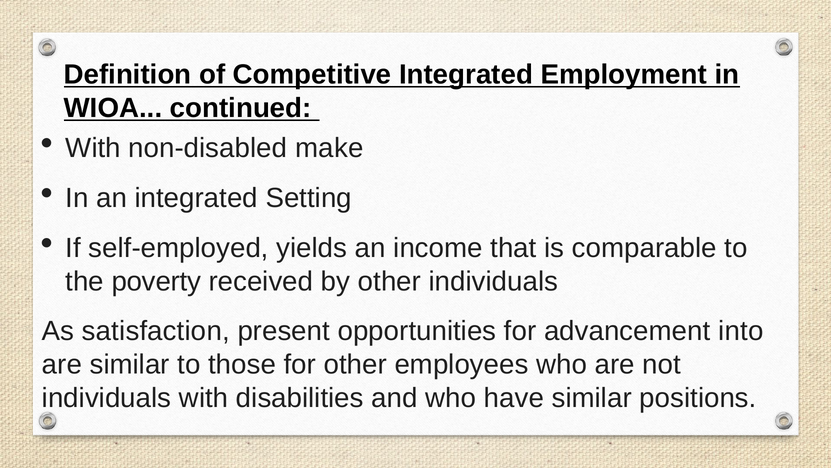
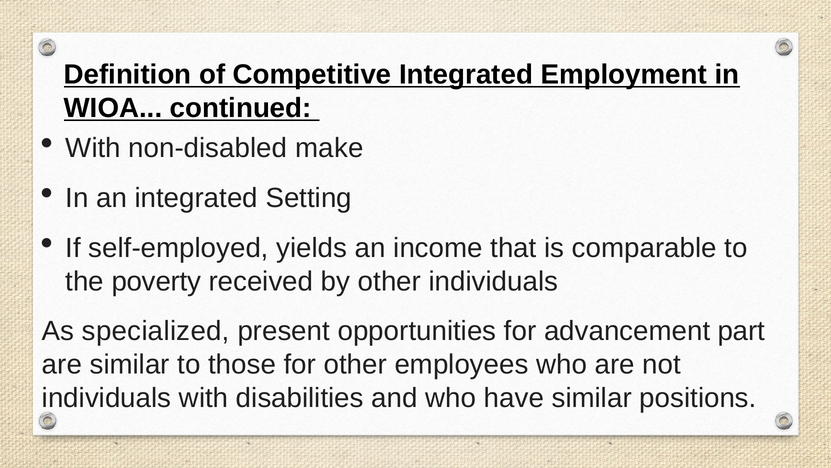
satisfaction: satisfaction -> specialized (156, 331)
into: into -> part (741, 331)
